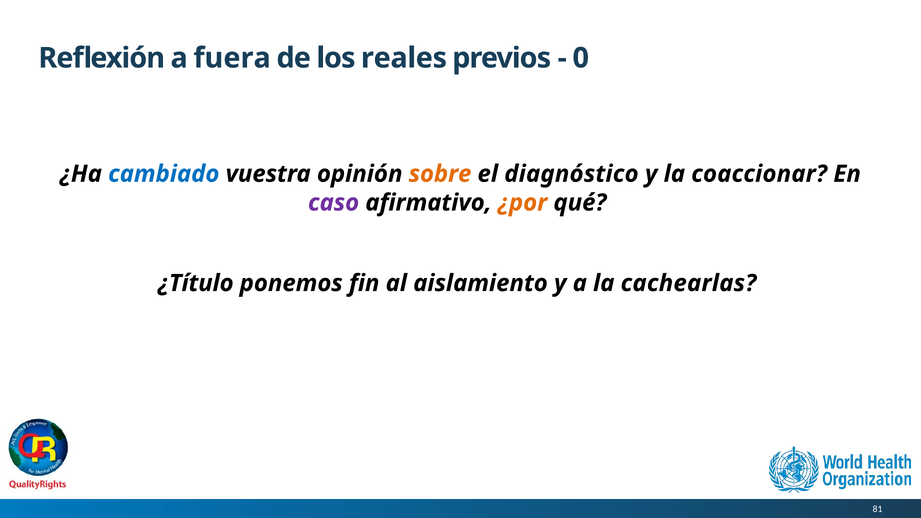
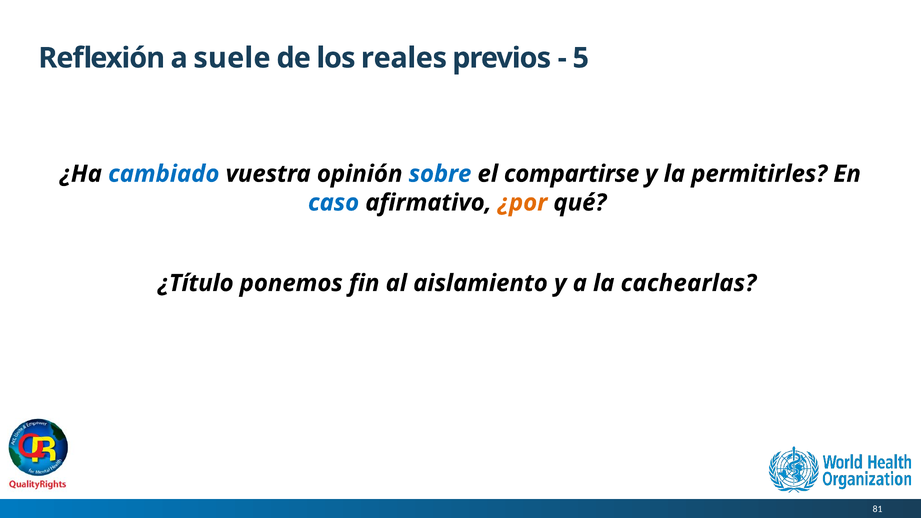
fuera: fuera -> suele (232, 58)
0: 0 -> 5 (581, 58)
sobre colour: orange -> blue (440, 174)
diagnóstico: diagnóstico -> compartirse (572, 174)
coaccionar: coaccionar -> permitirles (759, 174)
caso colour: purple -> blue (334, 203)
